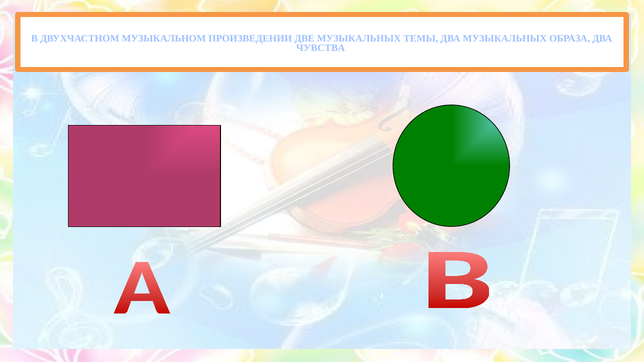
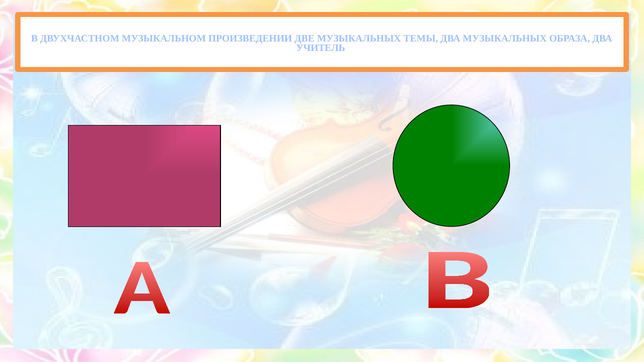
ЧУВСТВА: ЧУВСТВА -> УЧИТЕЛЬ (321, 48)
